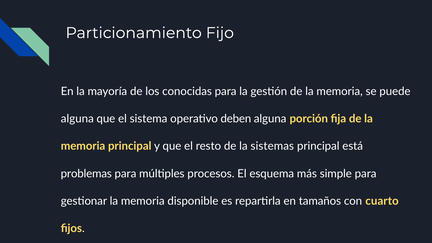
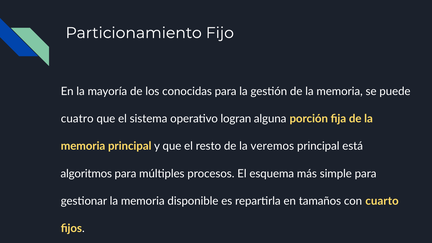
alguna: alguna -> cuatro (77, 119)
deben: deben -> logran (236, 119)
sistemas: sistemas -> veremos (272, 146)
problemas: problemas -> algoritmos (86, 174)
